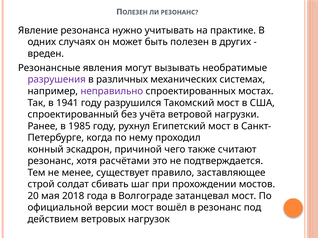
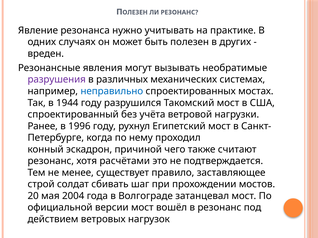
неправильно colour: purple -> blue (112, 91)
1941: 1941 -> 1944 (67, 103)
1985: 1985 -> 1996 (79, 126)
2018: 2018 -> 2004 (73, 196)
